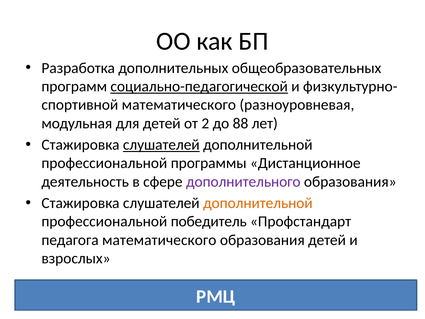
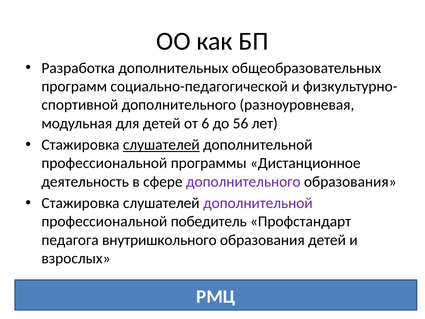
социально-педагогической underline: present -> none (199, 86)
математического: математического -> дополнительного (179, 105)
2: 2 -> 6 (205, 123)
88: 88 -> 56 (241, 123)
дополнительной colour: orange -> purple (258, 203)
педагога математического: математического -> внутришкольного (159, 240)
